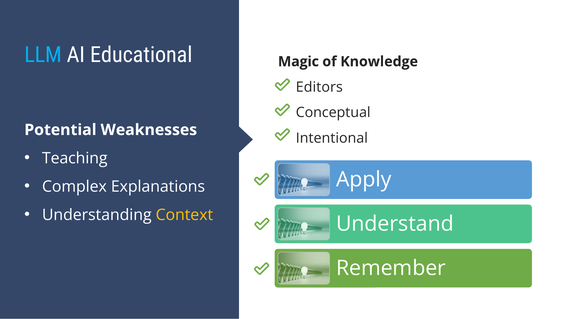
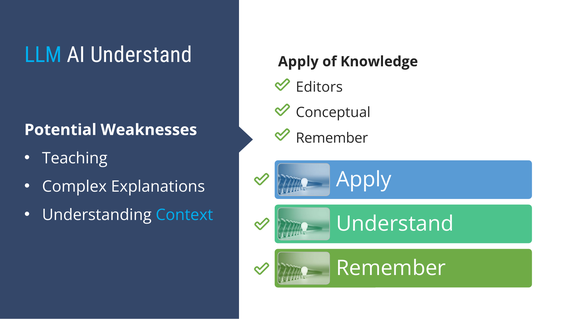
AI Educational: Educational -> Understand (141, 55)
Magic: Magic -> Apply (298, 62)
Intentional: Intentional -> Remember (332, 138)
Context colour: yellow -> light blue (184, 215)
